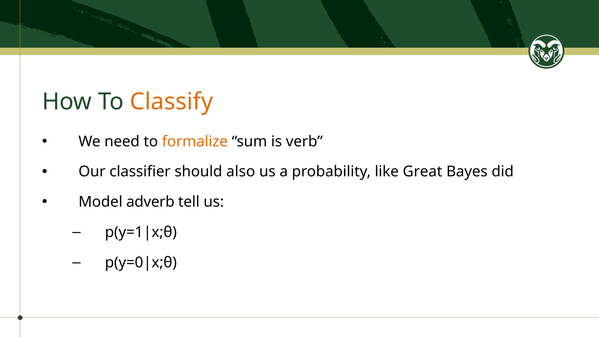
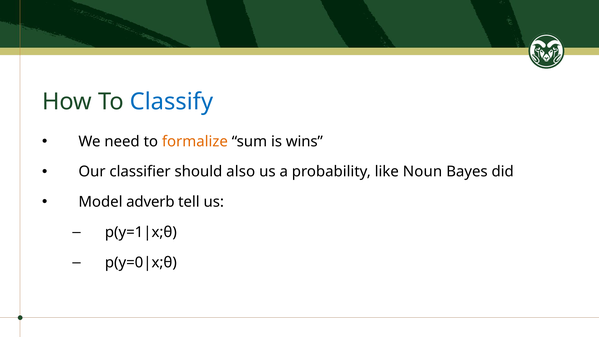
Classify colour: orange -> blue (172, 102)
verb: verb -> wins (304, 141)
Great: Great -> Noun (422, 172)
